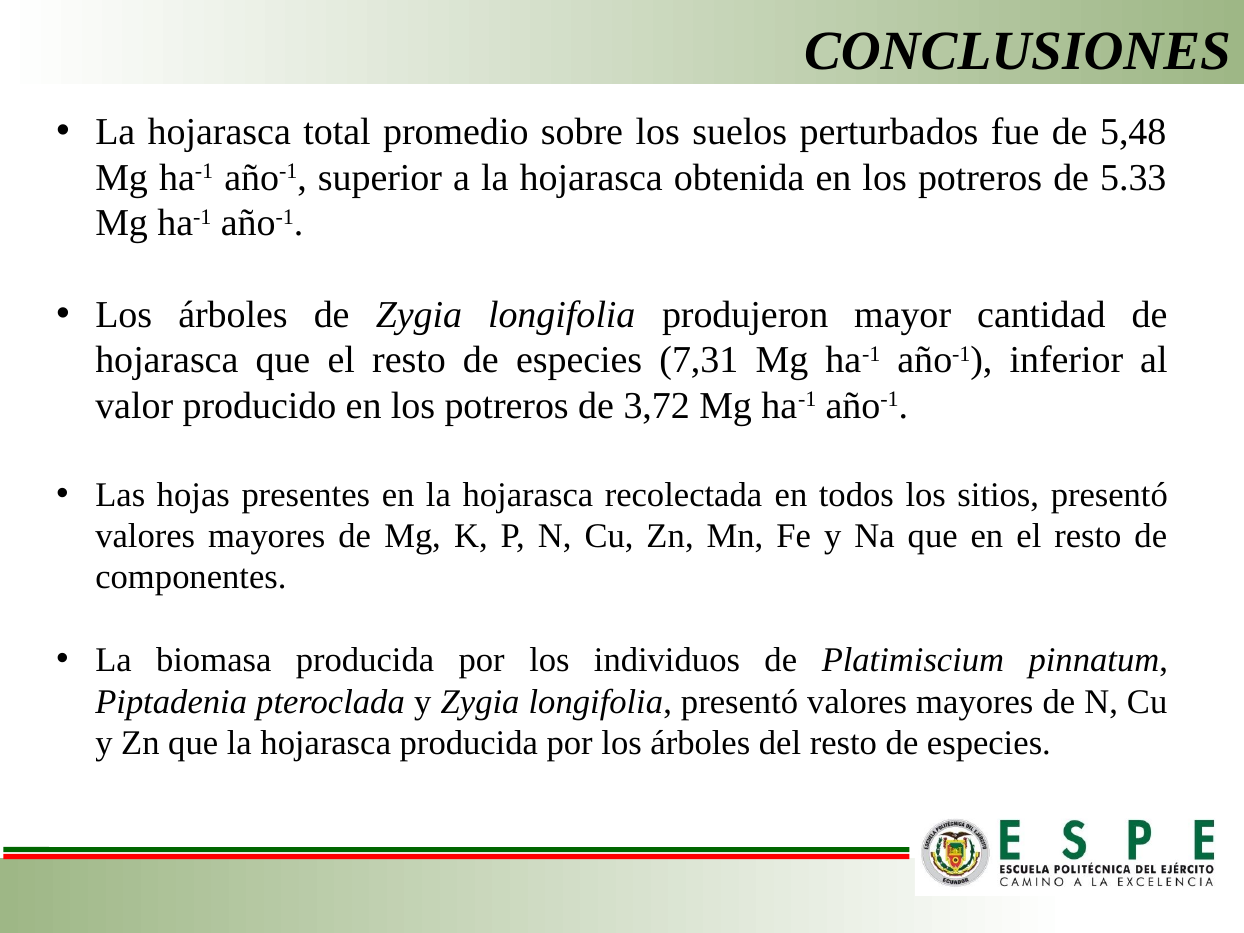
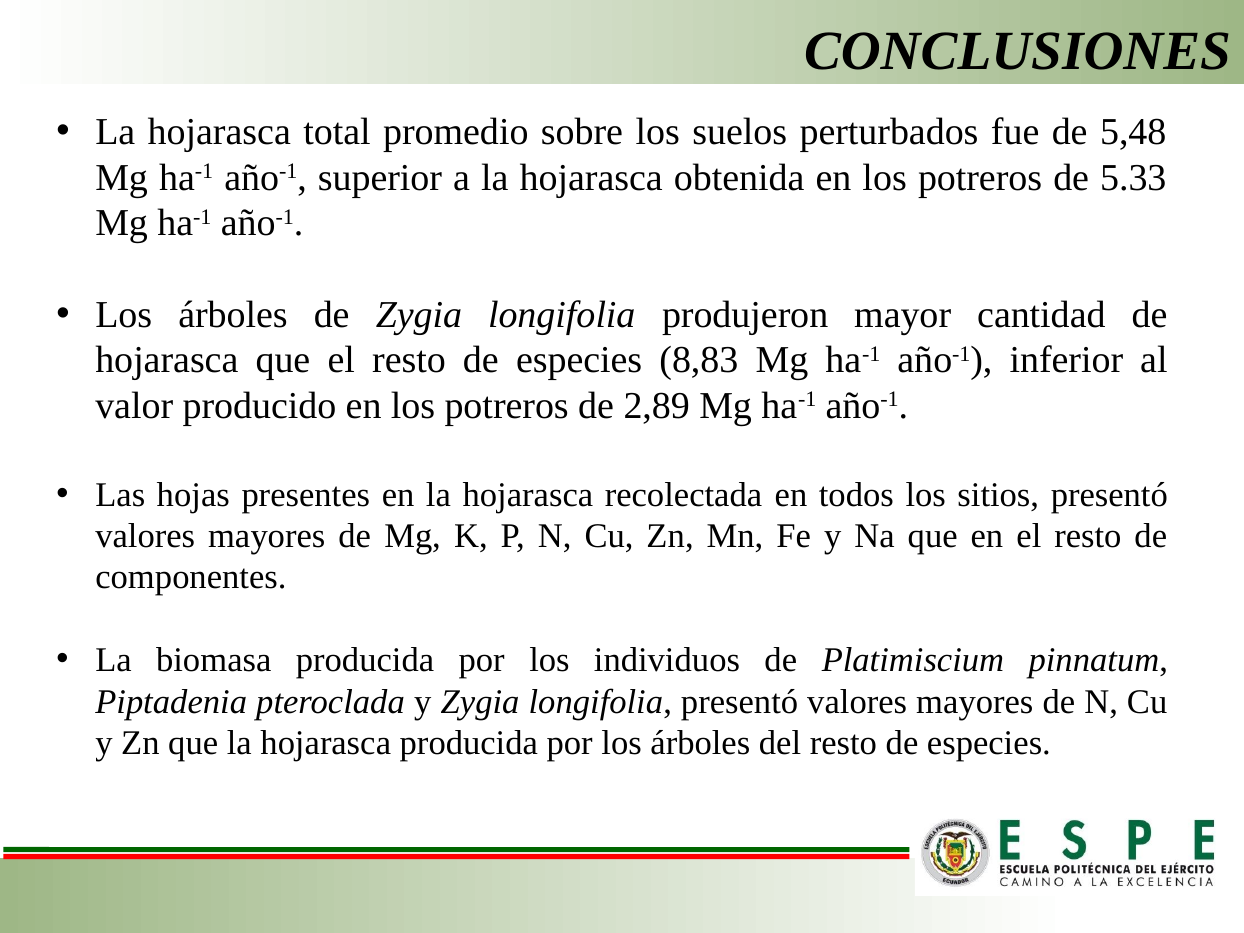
7,31: 7,31 -> 8,83 (699, 360)
3,72: 3,72 -> 2,89 (657, 406)
